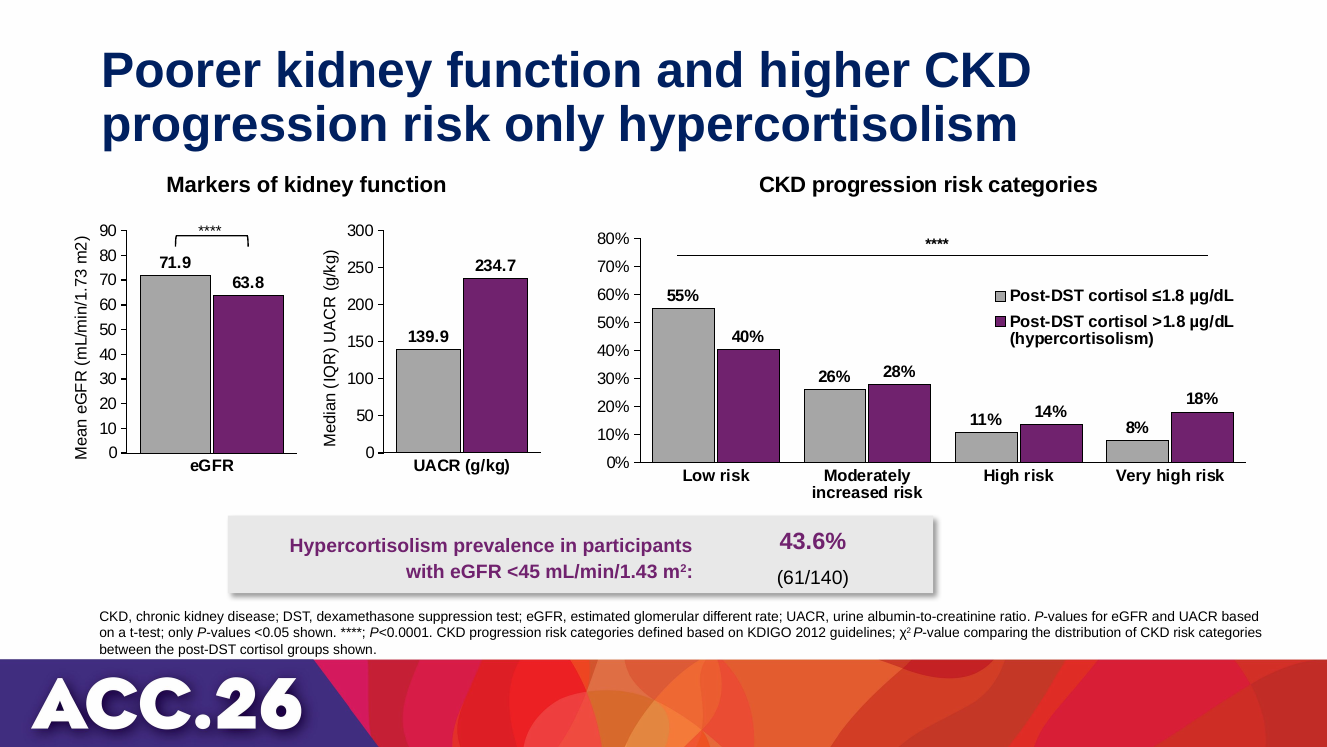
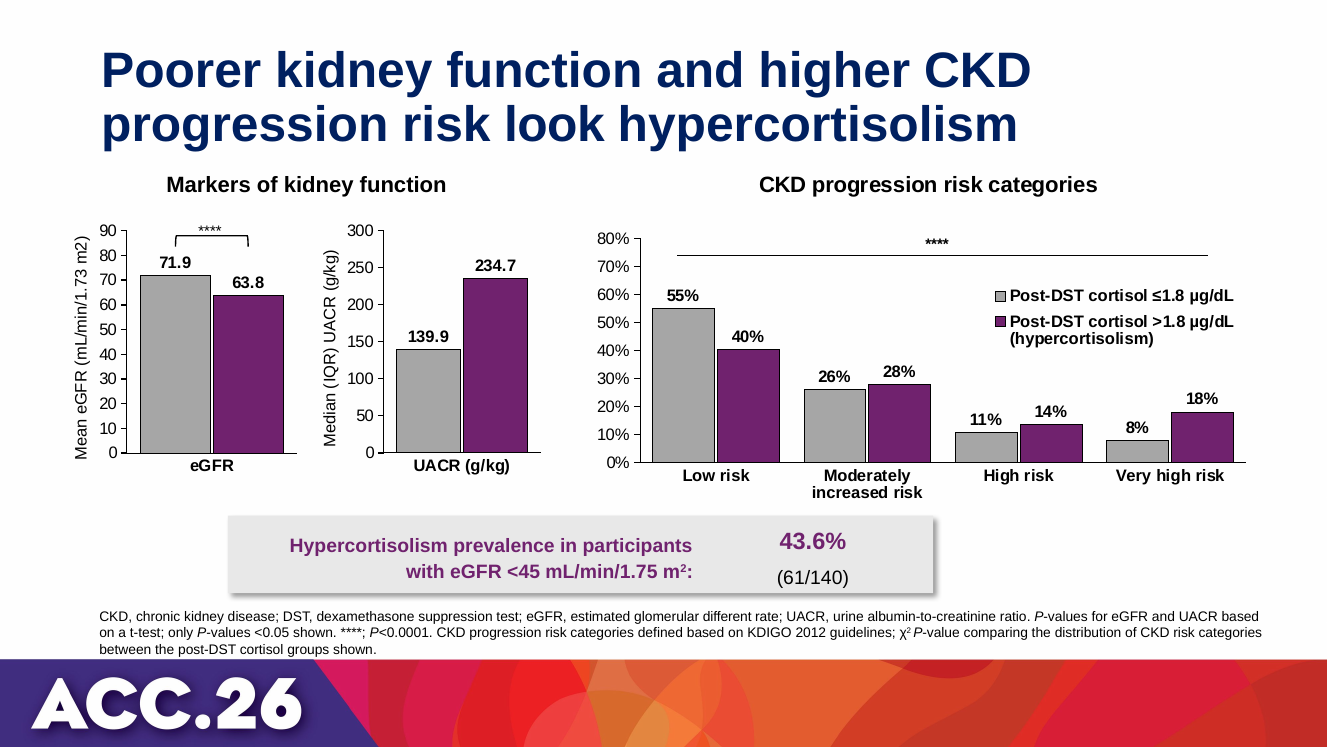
risk only: only -> look (554, 125)
mL/min/1.43: mL/min/1.43 -> mL/min/1.75 (601, 572)
